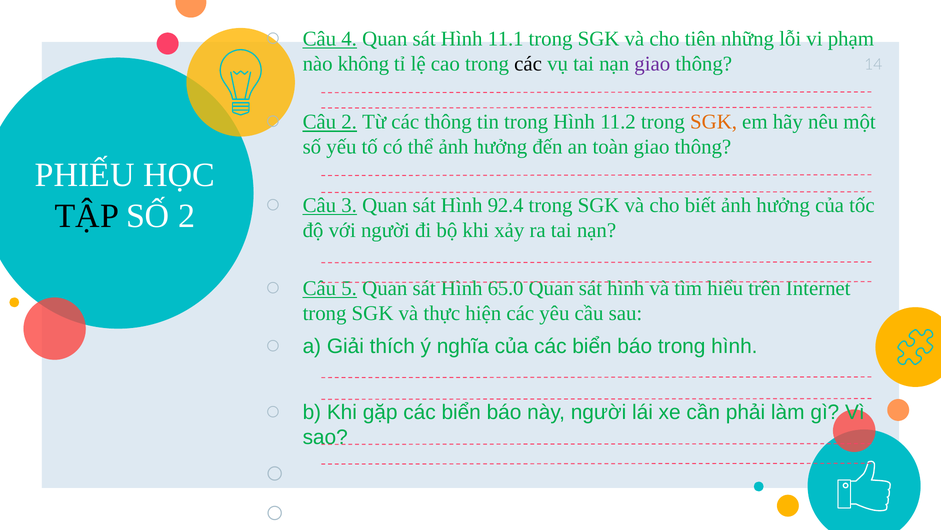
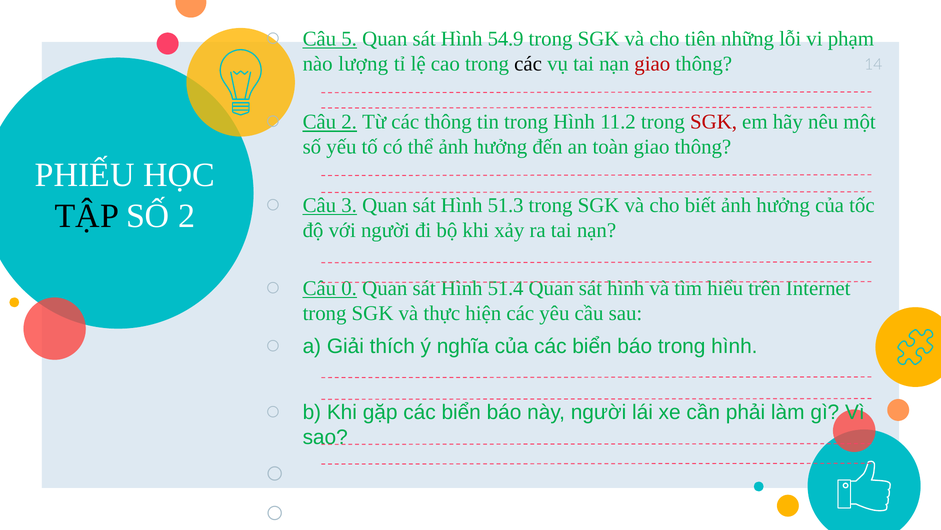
4: 4 -> 5 (349, 39)
11.1: 11.1 -> 54.9 (506, 39)
không: không -> lượng (363, 64)
giao colour: purple -> red (652, 64)
SGK colour: orange -> red (714, 122)
92.4: 92.4 -> 51.3 (506, 205)
5: 5 -> 0 (349, 288)
65.0: 65.0 -> 51.4 (506, 288)
